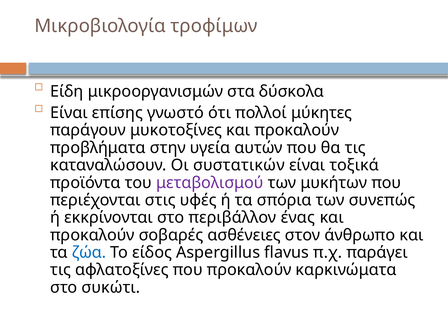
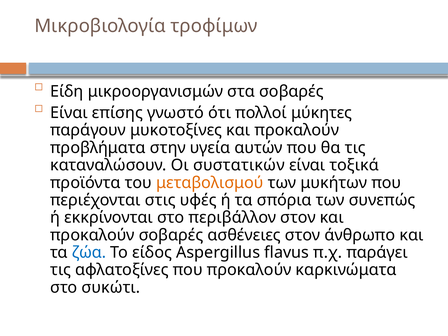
στα δύσκολα: δύσκολα -> σοβαρές (291, 91)
μεταβολισμού colour: purple -> orange (210, 183)
περιβάλλον ένας: ένας -> στον (298, 218)
